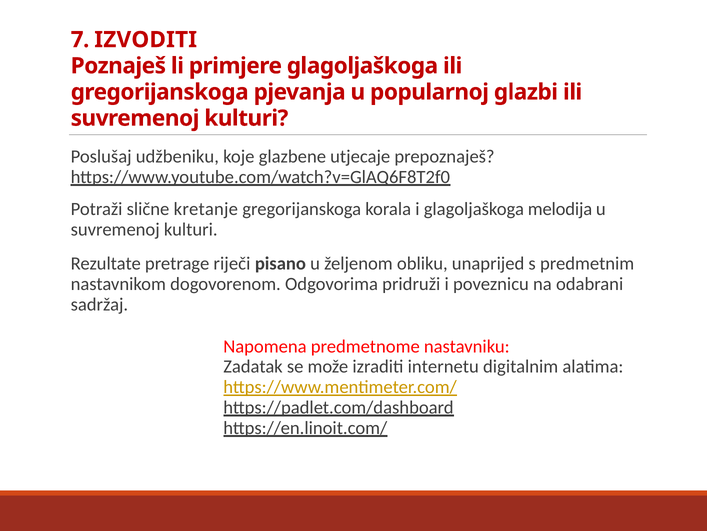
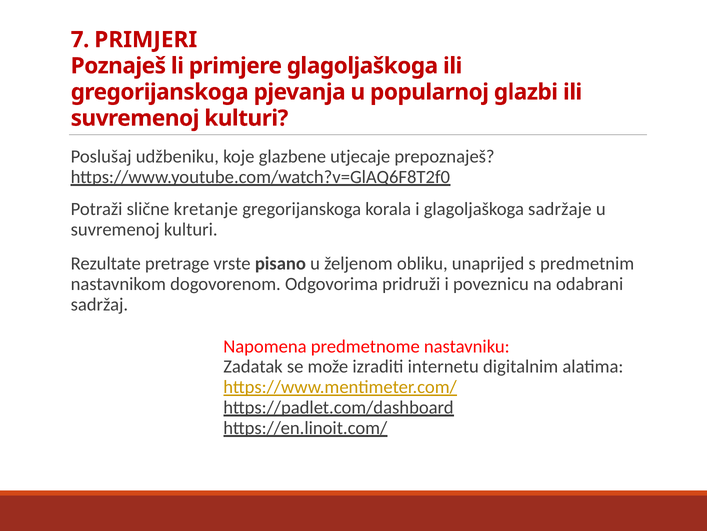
IZVODITI: IZVODITI -> PRIMJERI (146, 40)
melodija: melodija -> sadržaje (560, 209)
riječi: riječi -> vrste (232, 263)
